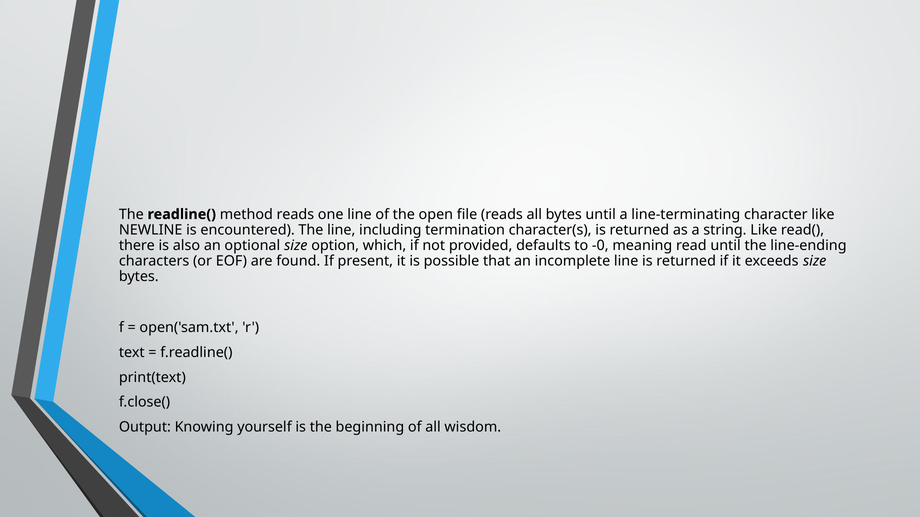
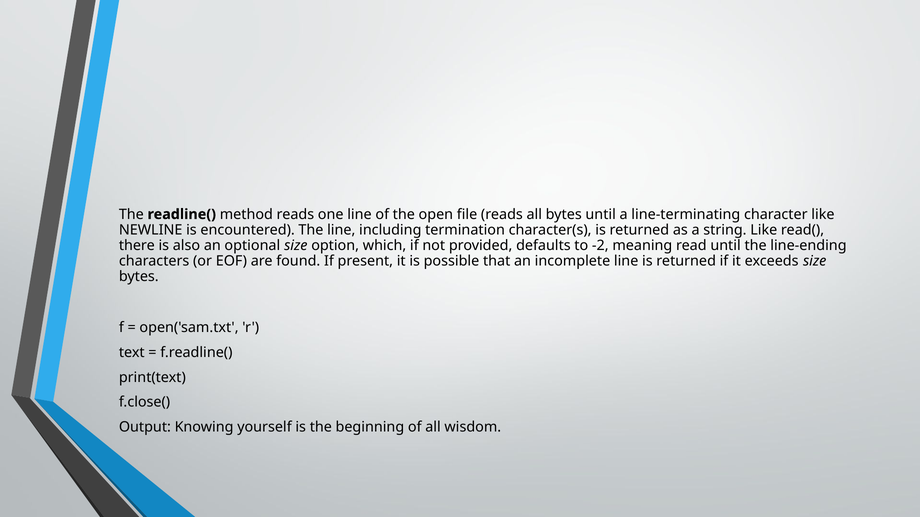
-0: -0 -> -2 (600, 246)
